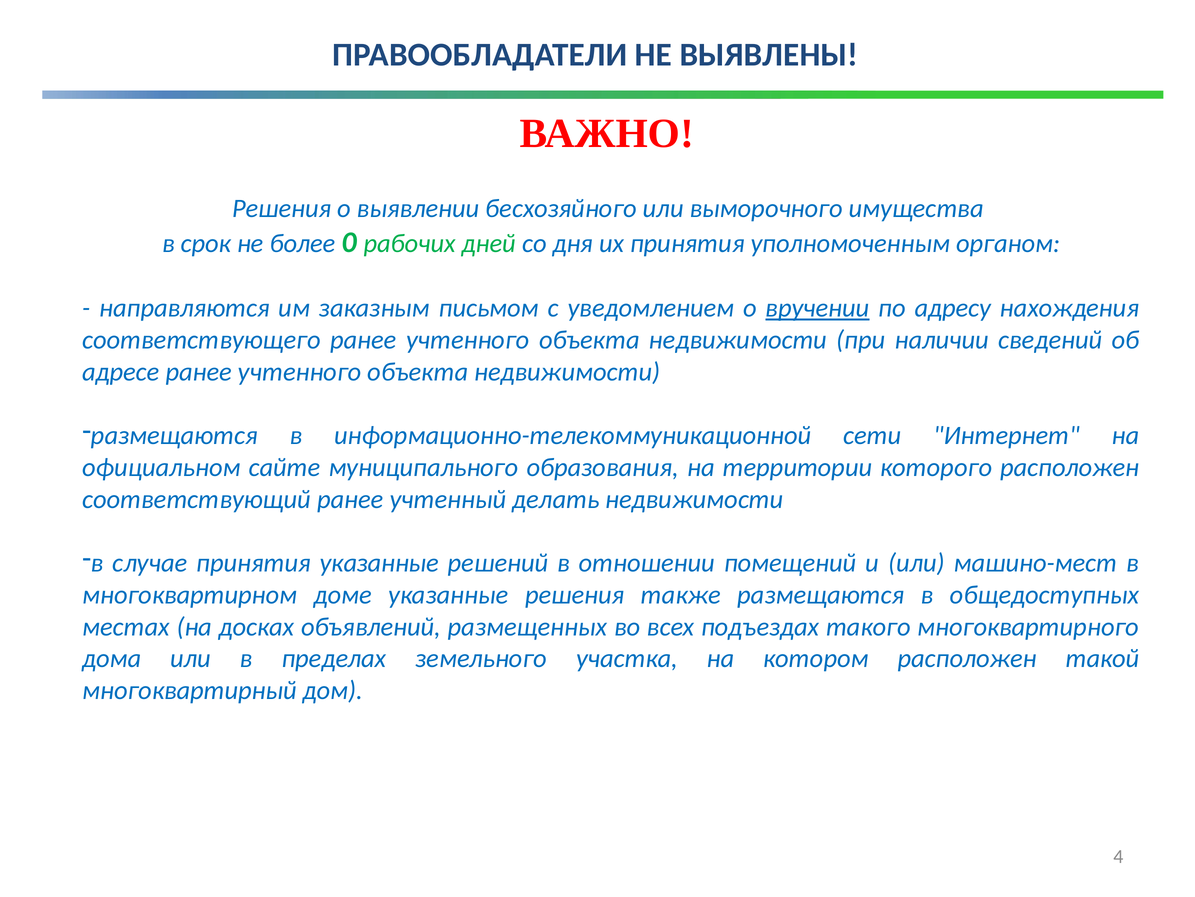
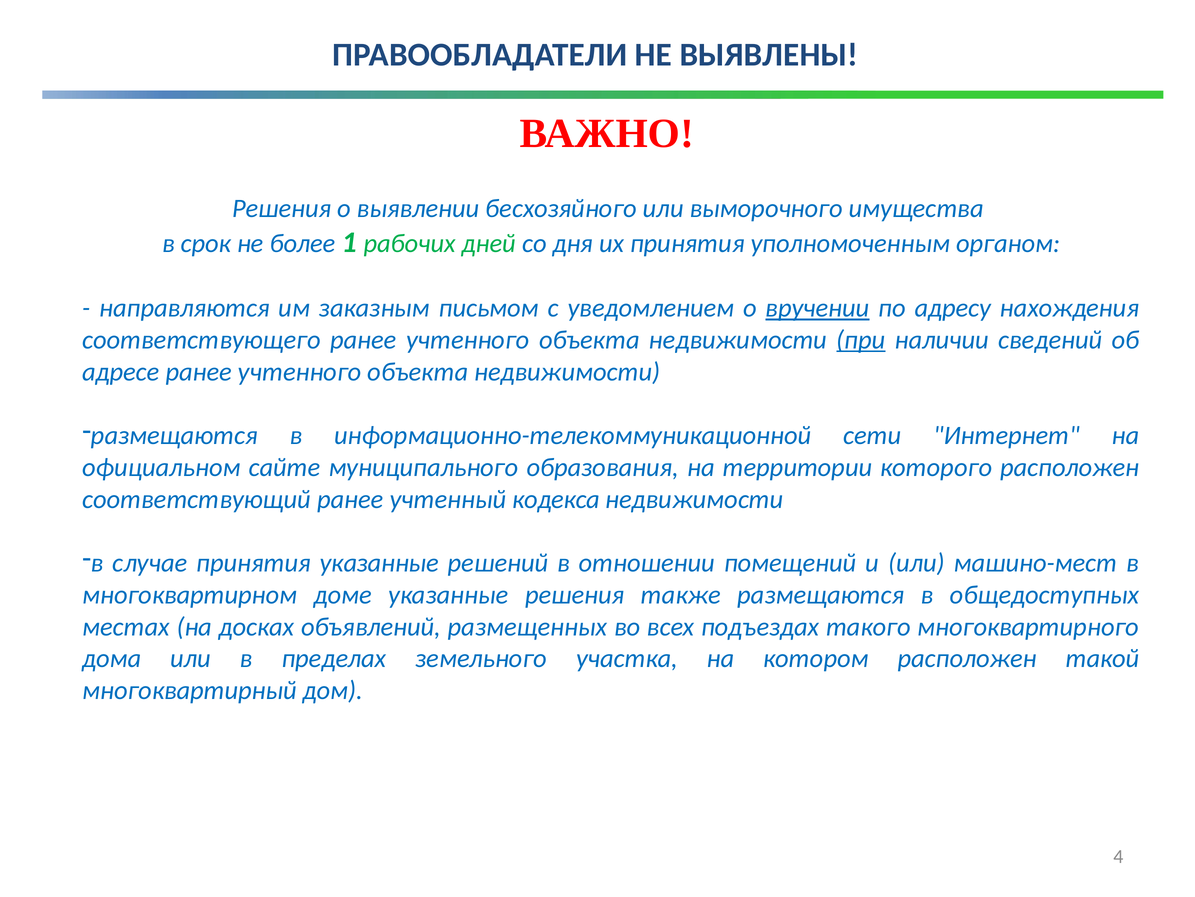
0: 0 -> 1 (350, 242)
при underline: none -> present (861, 340)
делать: делать -> кодекса (556, 499)
